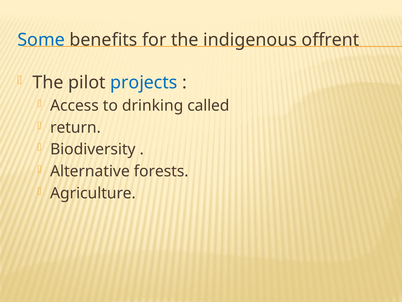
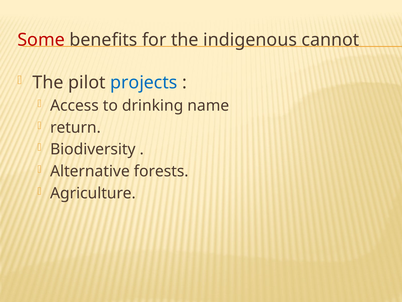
Some colour: blue -> red (41, 40)
offrent: offrent -> cannot (330, 40)
called: called -> name (208, 105)
